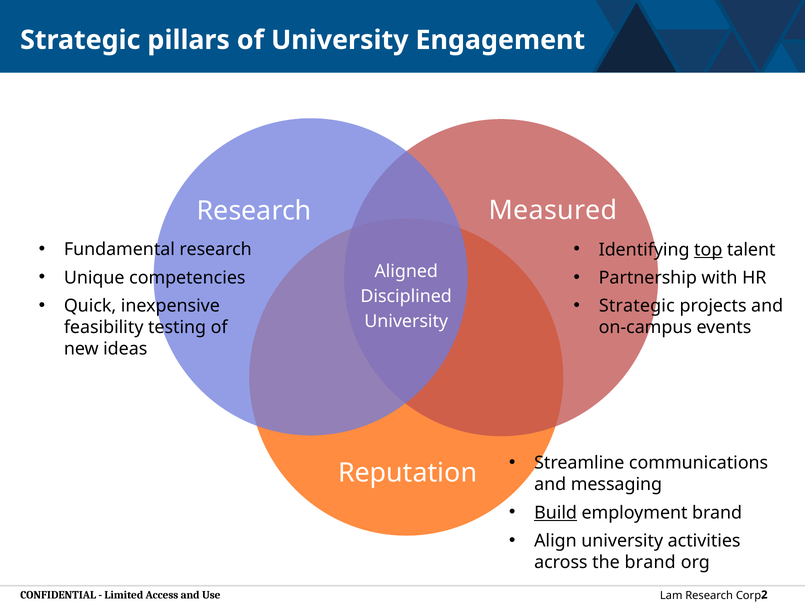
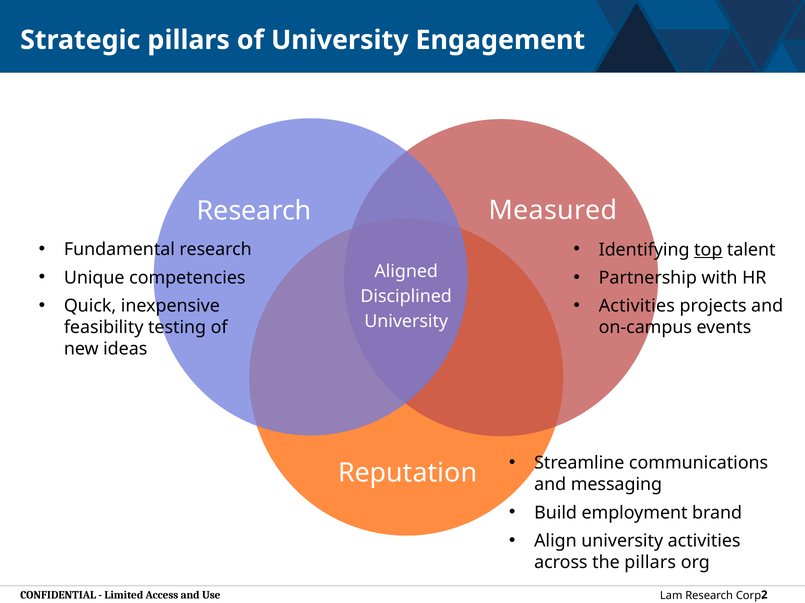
Strategic: Strategic -> Activities (637, 306)
Build underline: present -> none (556, 513)
the brand: brand -> pillars (650, 563)
